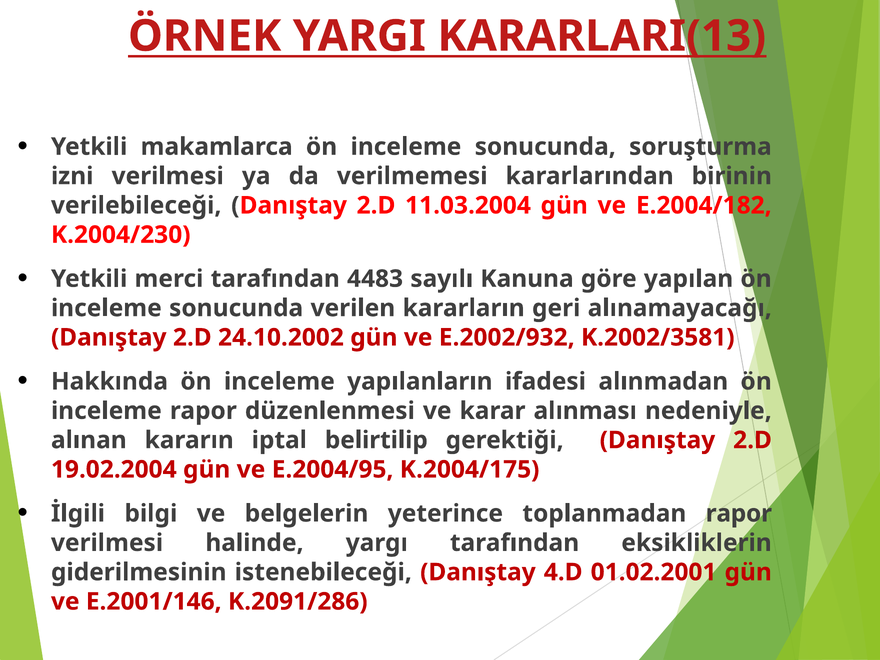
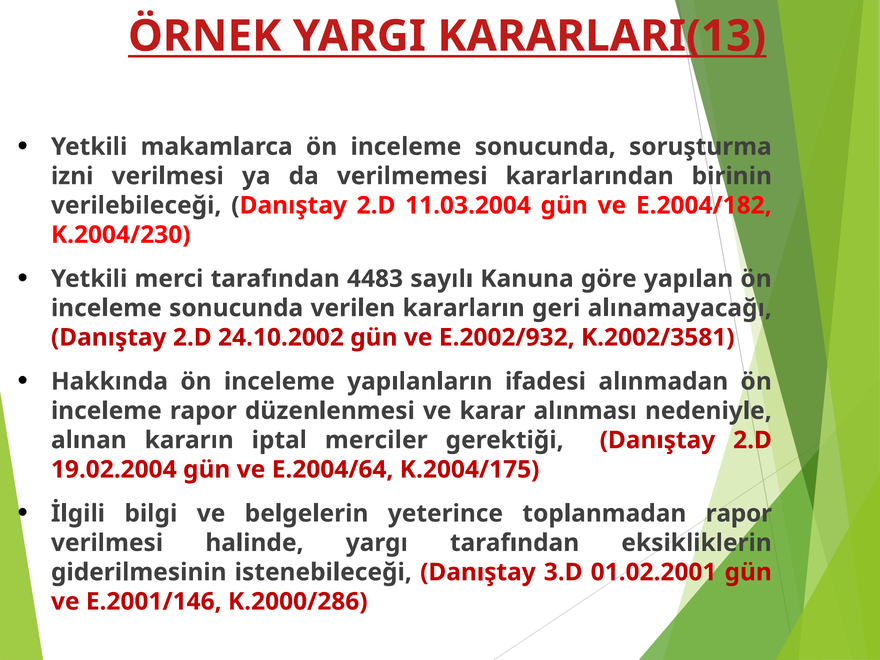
belirtilip: belirtilip -> merciler (376, 440)
E.2004/95: E.2004/95 -> E.2004/64 (333, 470)
4.D: 4.D -> 3.D (563, 572)
K.2091/286: K.2091/286 -> K.2000/286 (298, 602)
